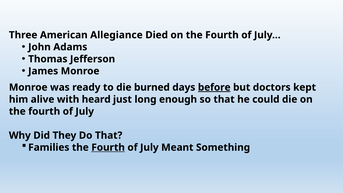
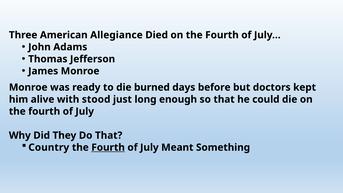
before underline: present -> none (214, 87)
heard: heard -> stood (96, 99)
Families: Families -> Country (49, 147)
